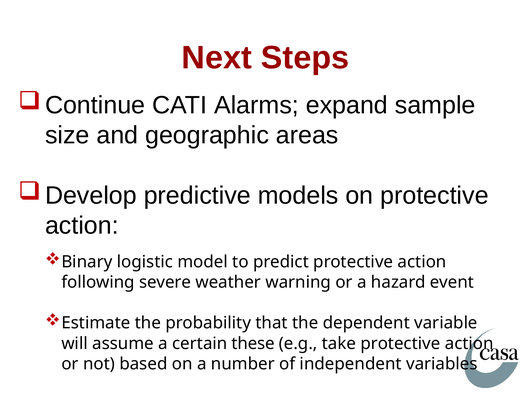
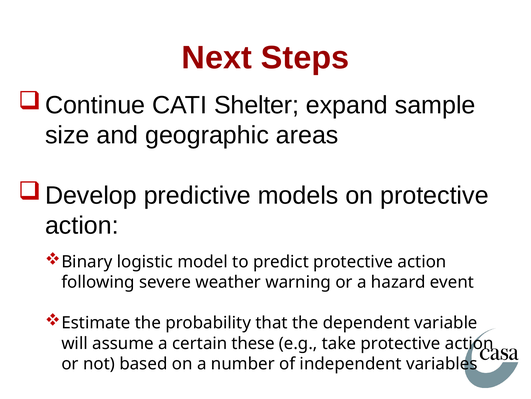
Alarms: Alarms -> Shelter (257, 105)
